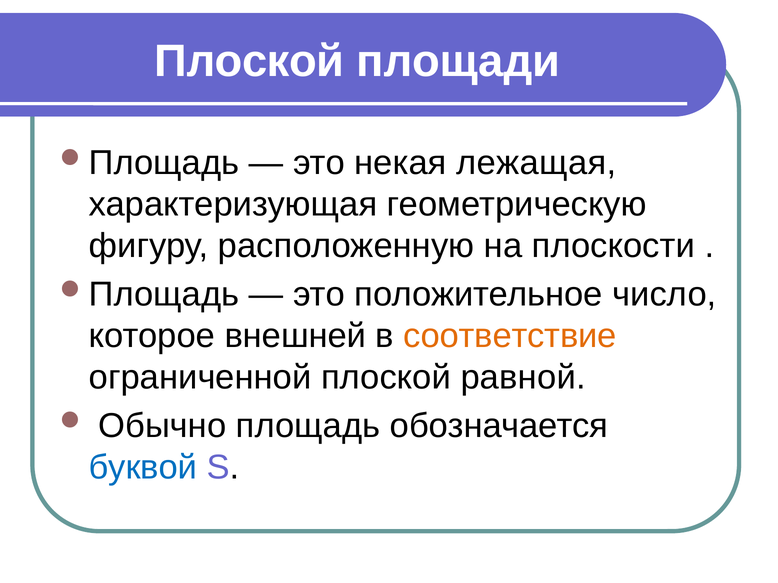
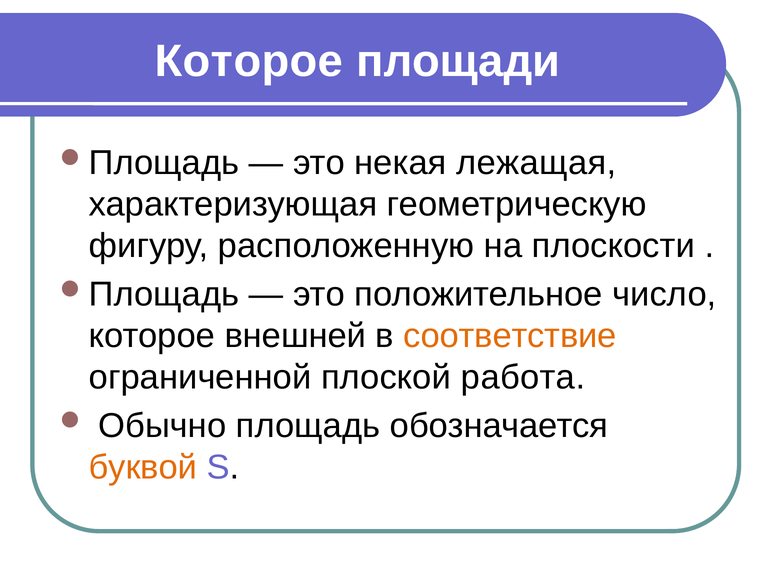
Плоской: Плоской -> Которое (249, 62)
равной: равной -> работа (523, 378)
буквой colour: blue -> orange (143, 468)
